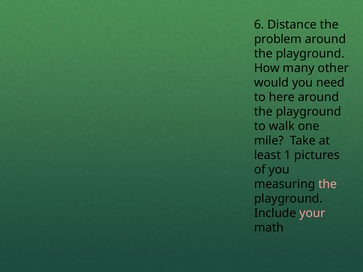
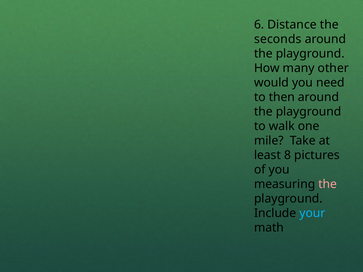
problem: problem -> seconds (278, 39)
here: here -> then (282, 97)
1: 1 -> 8 (287, 155)
your colour: pink -> light blue (312, 213)
